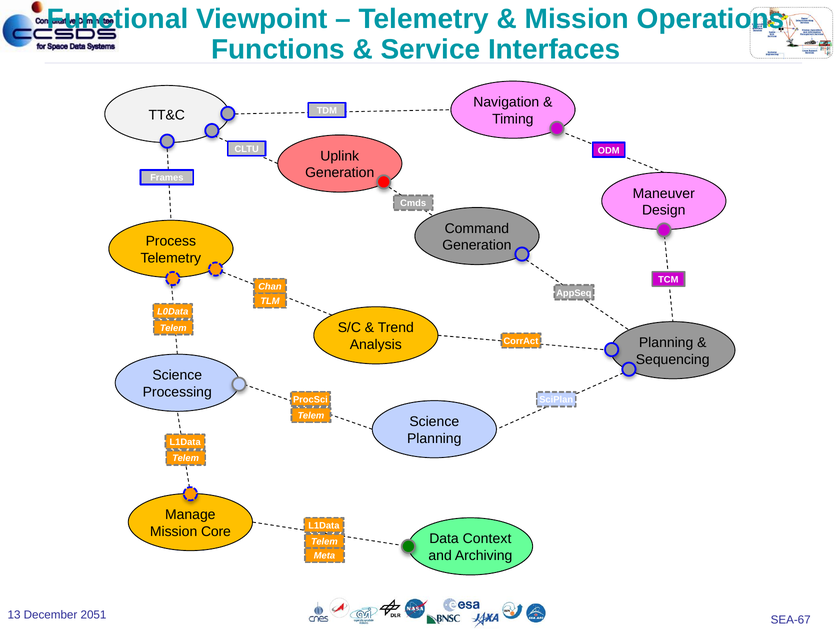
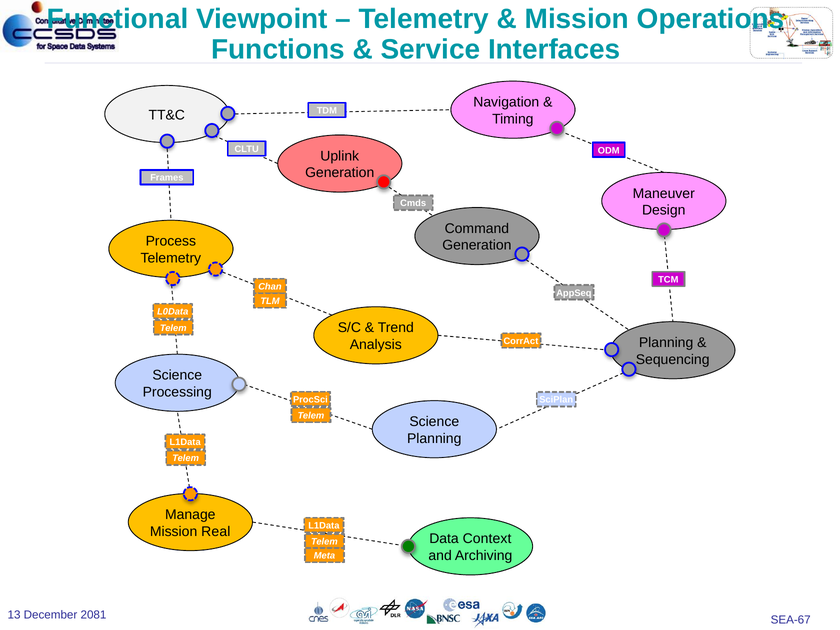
Core: Core -> Real (216, 531)
2051: 2051 -> 2081 (93, 615)
